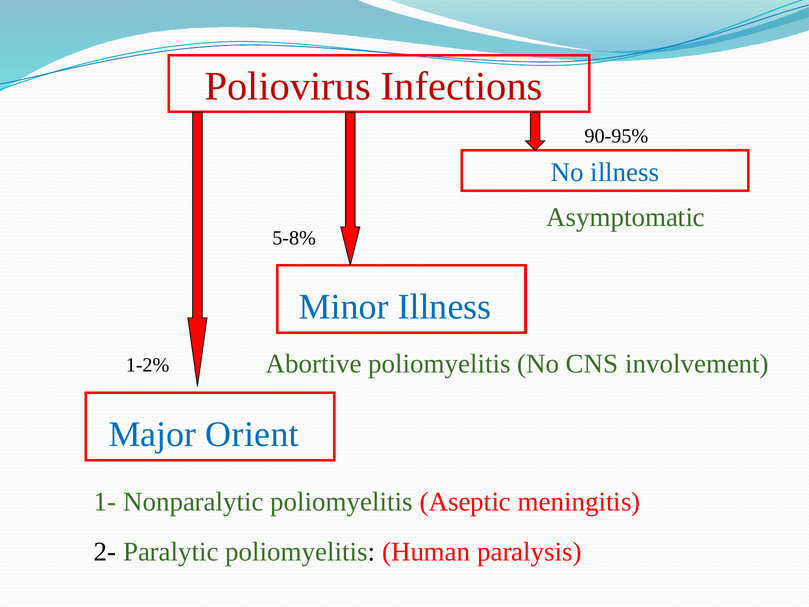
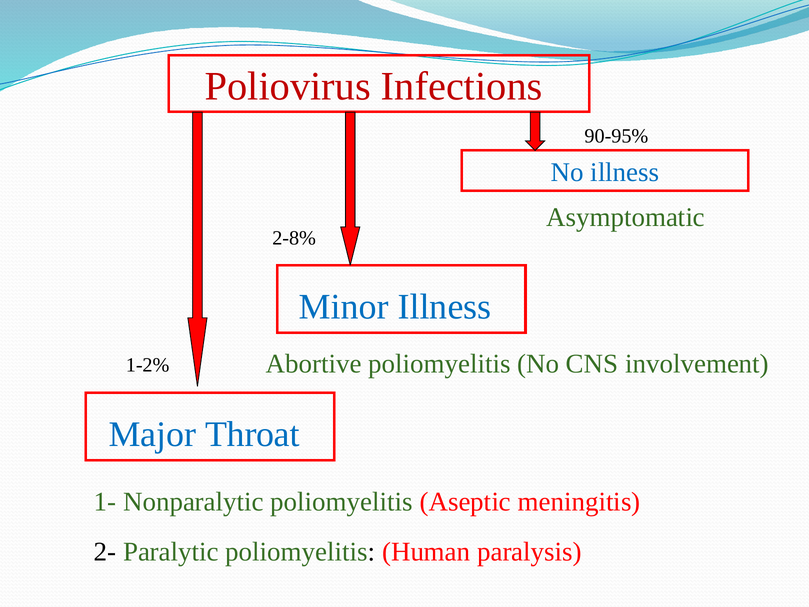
5-8%: 5-8% -> 2-8% (294, 238)
Orient: Orient -> Throat (252, 434)
